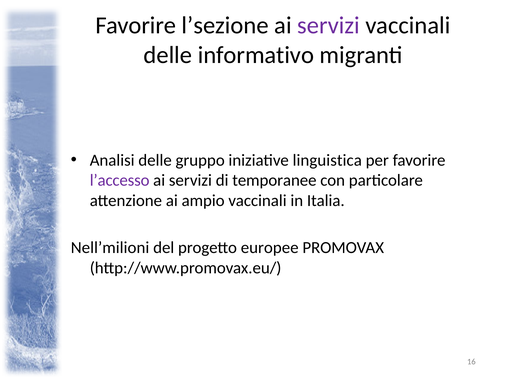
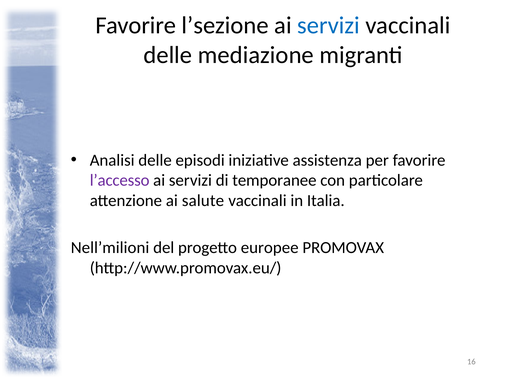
servizi colour: purple -> blue (329, 25)
informativo: informativo -> mediazione (256, 55)
gruppo: gruppo -> episodi (200, 160)
linguistica: linguistica -> assistenza (327, 160)
ampio: ampio -> salute (203, 201)
